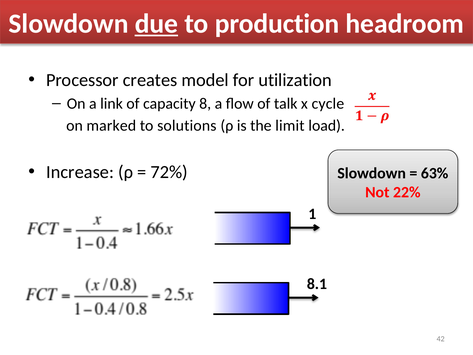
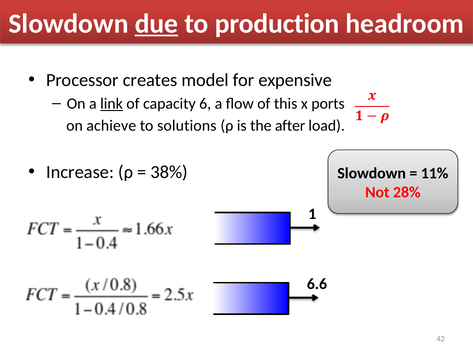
utilization: utilization -> expensive (295, 80)
link underline: none -> present (112, 104)
8: 8 -> 6 (205, 104)
talk: talk -> this (286, 104)
cycle: cycle -> ports (328, 104)
marked: marked -> achieve (111, 126)
limit: limit -> after (290, 126)
72%: 72% -> 38% (169, 172)
63%: 63% -> 11% (435, 173)
22%: 22% -> 28% (407, 192)
8.1: 8.1 -> 6.6 (317, 284)
